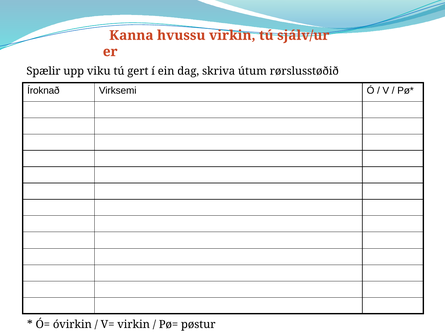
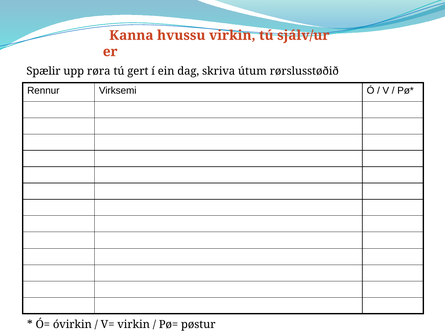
viku: viku -> røra (99, 71)
Íroknað: Íroknað -> Rennur (43, 91)
